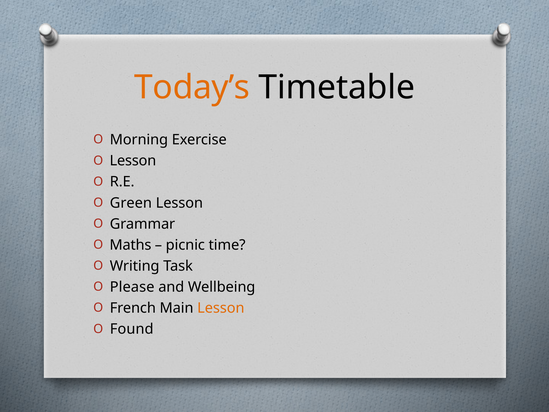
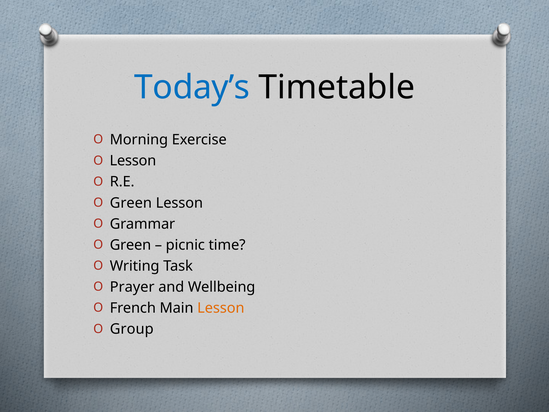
Today’s colour: orange -> blue (192, 88)
Maths: Maths -> Green (130, 245)
Please: Please -> Prayer (132, 287)
Found: Found -> Group (132, 329)
